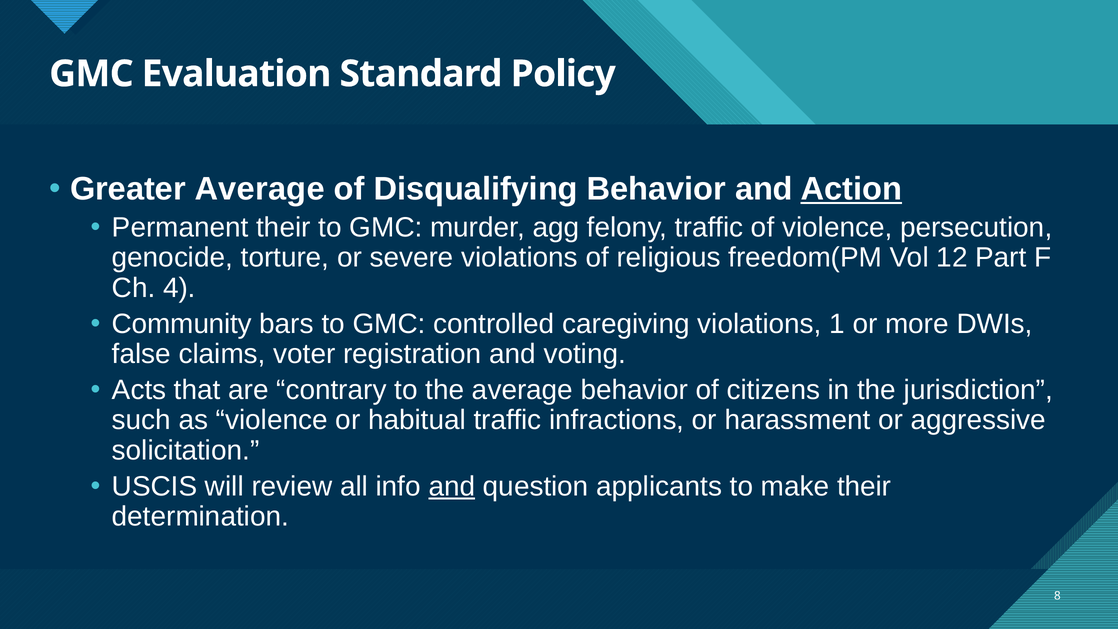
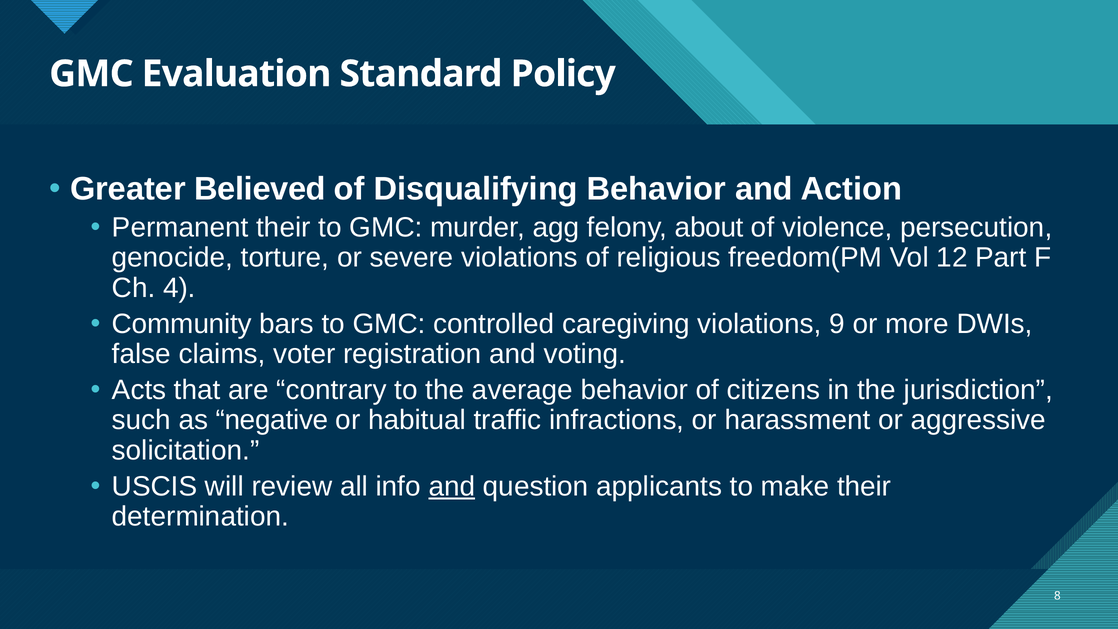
Greater Average: Average -> Believed (260, 189)
Action underline: present -> none (851, 189)
felony traffic: traffic -> about (709, 227)
1: 1 -> 9 (837, 324)
as violence: violence -> negative (272, 420)
